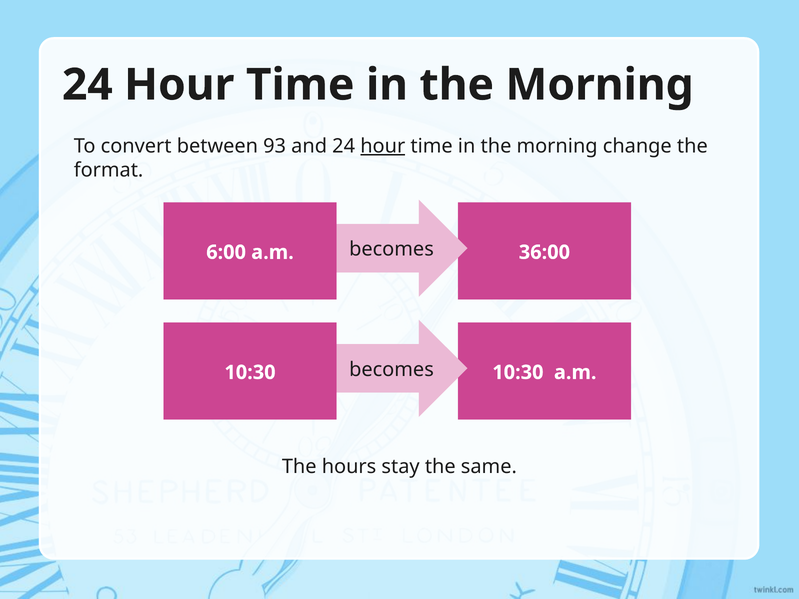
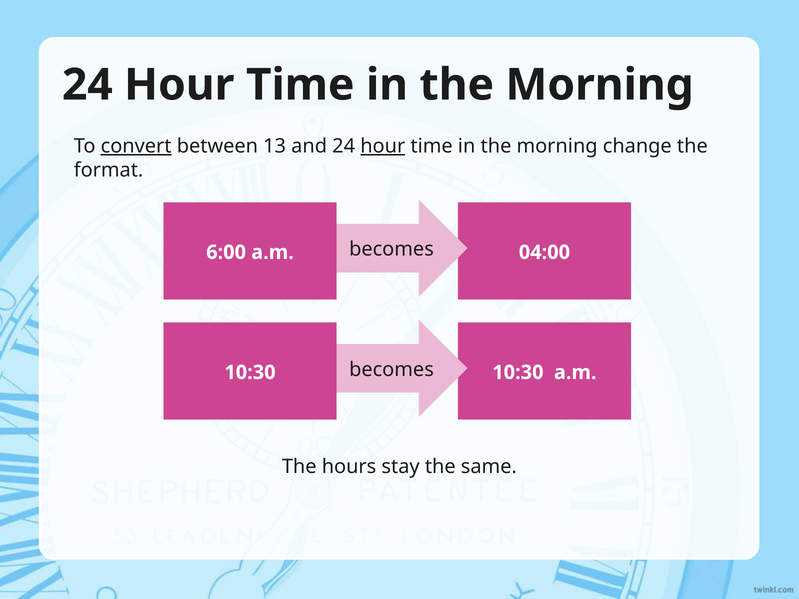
convert underline: none -> present (136, 146)
93: 93 -> 13 (275, 146)
36:00: 36:00 -> 04:00 (544, 252)
